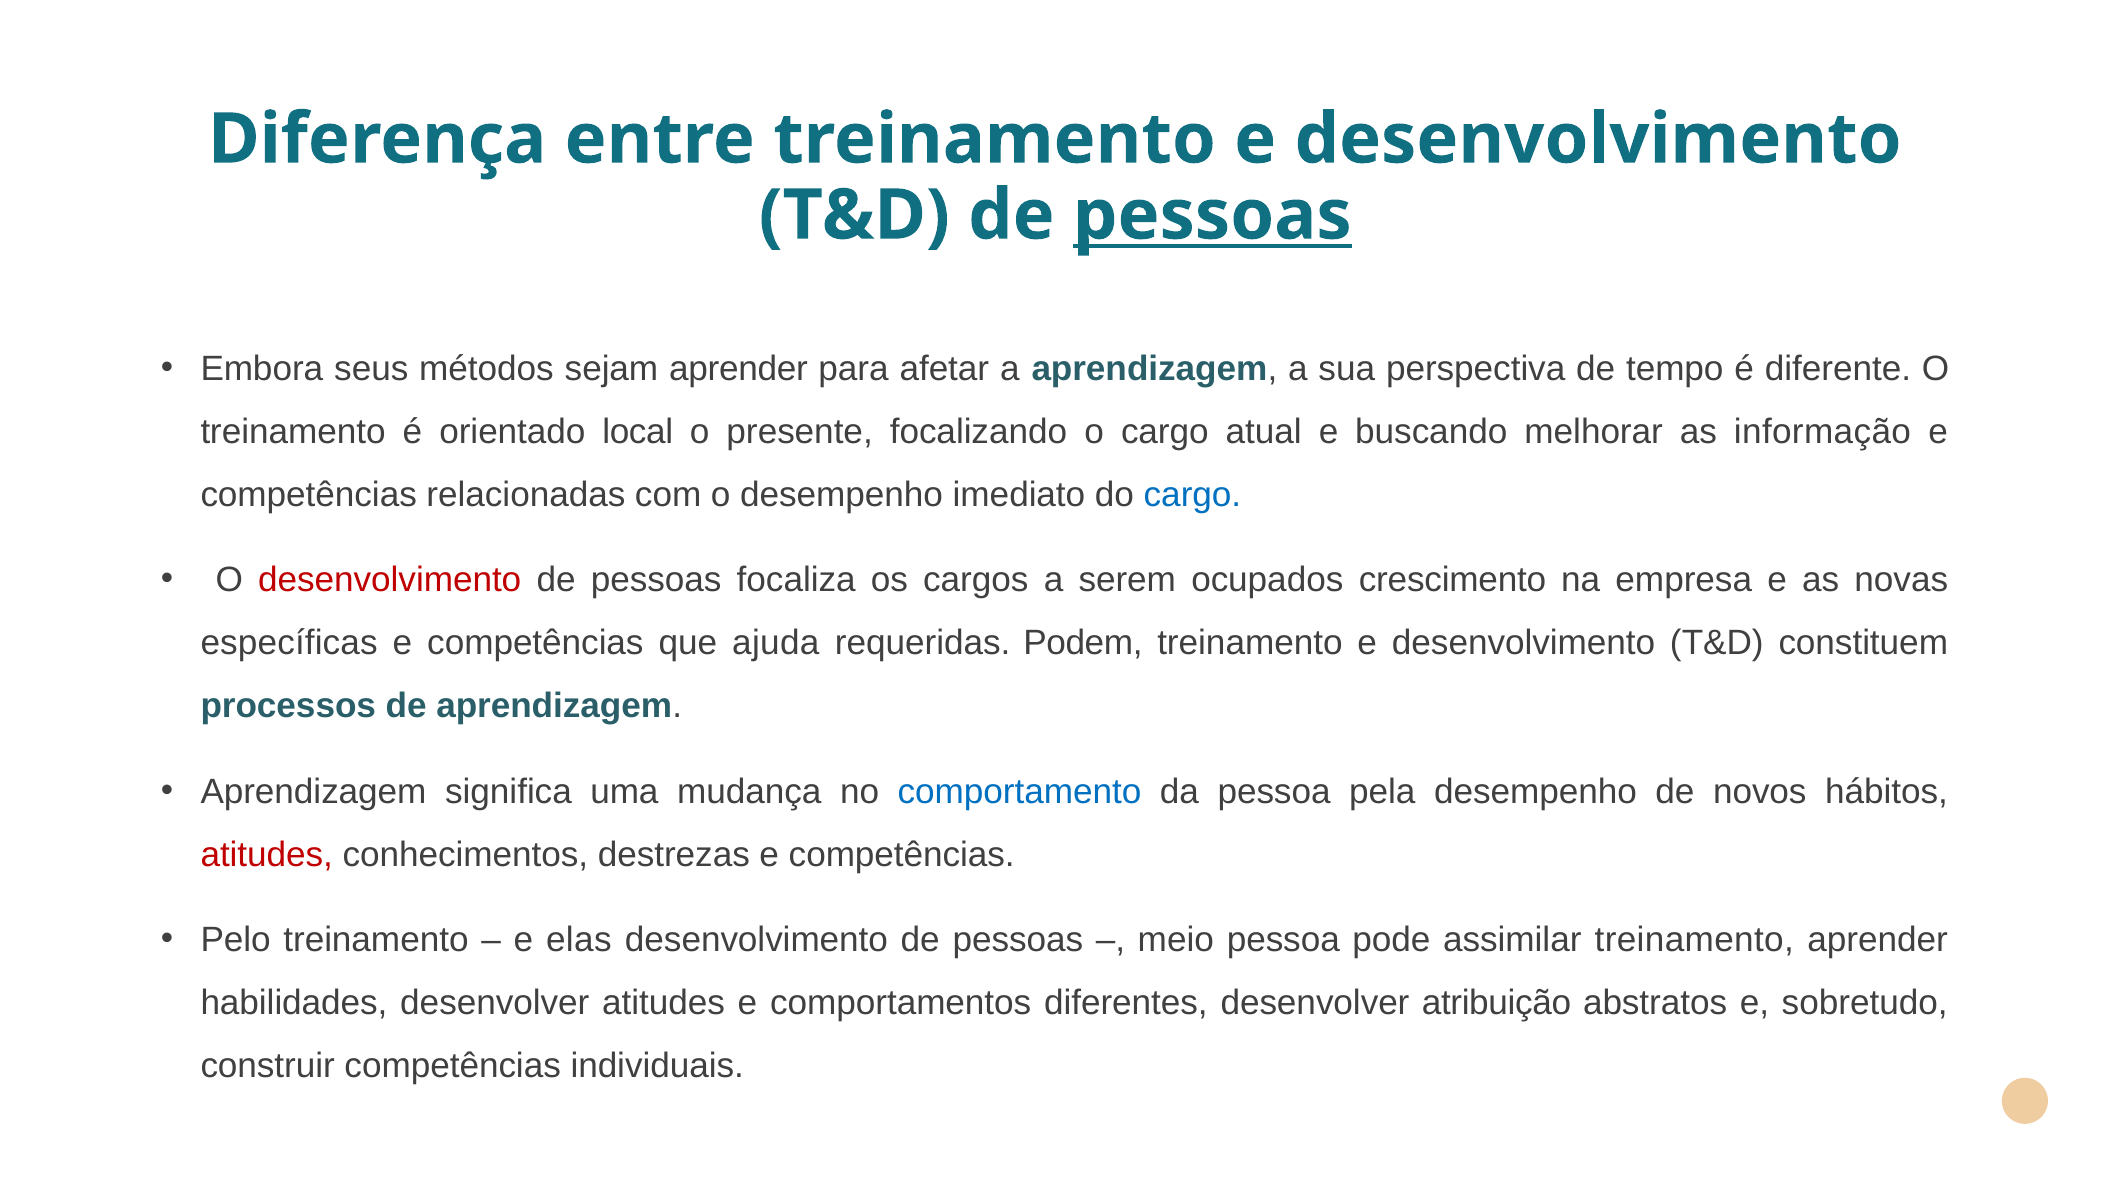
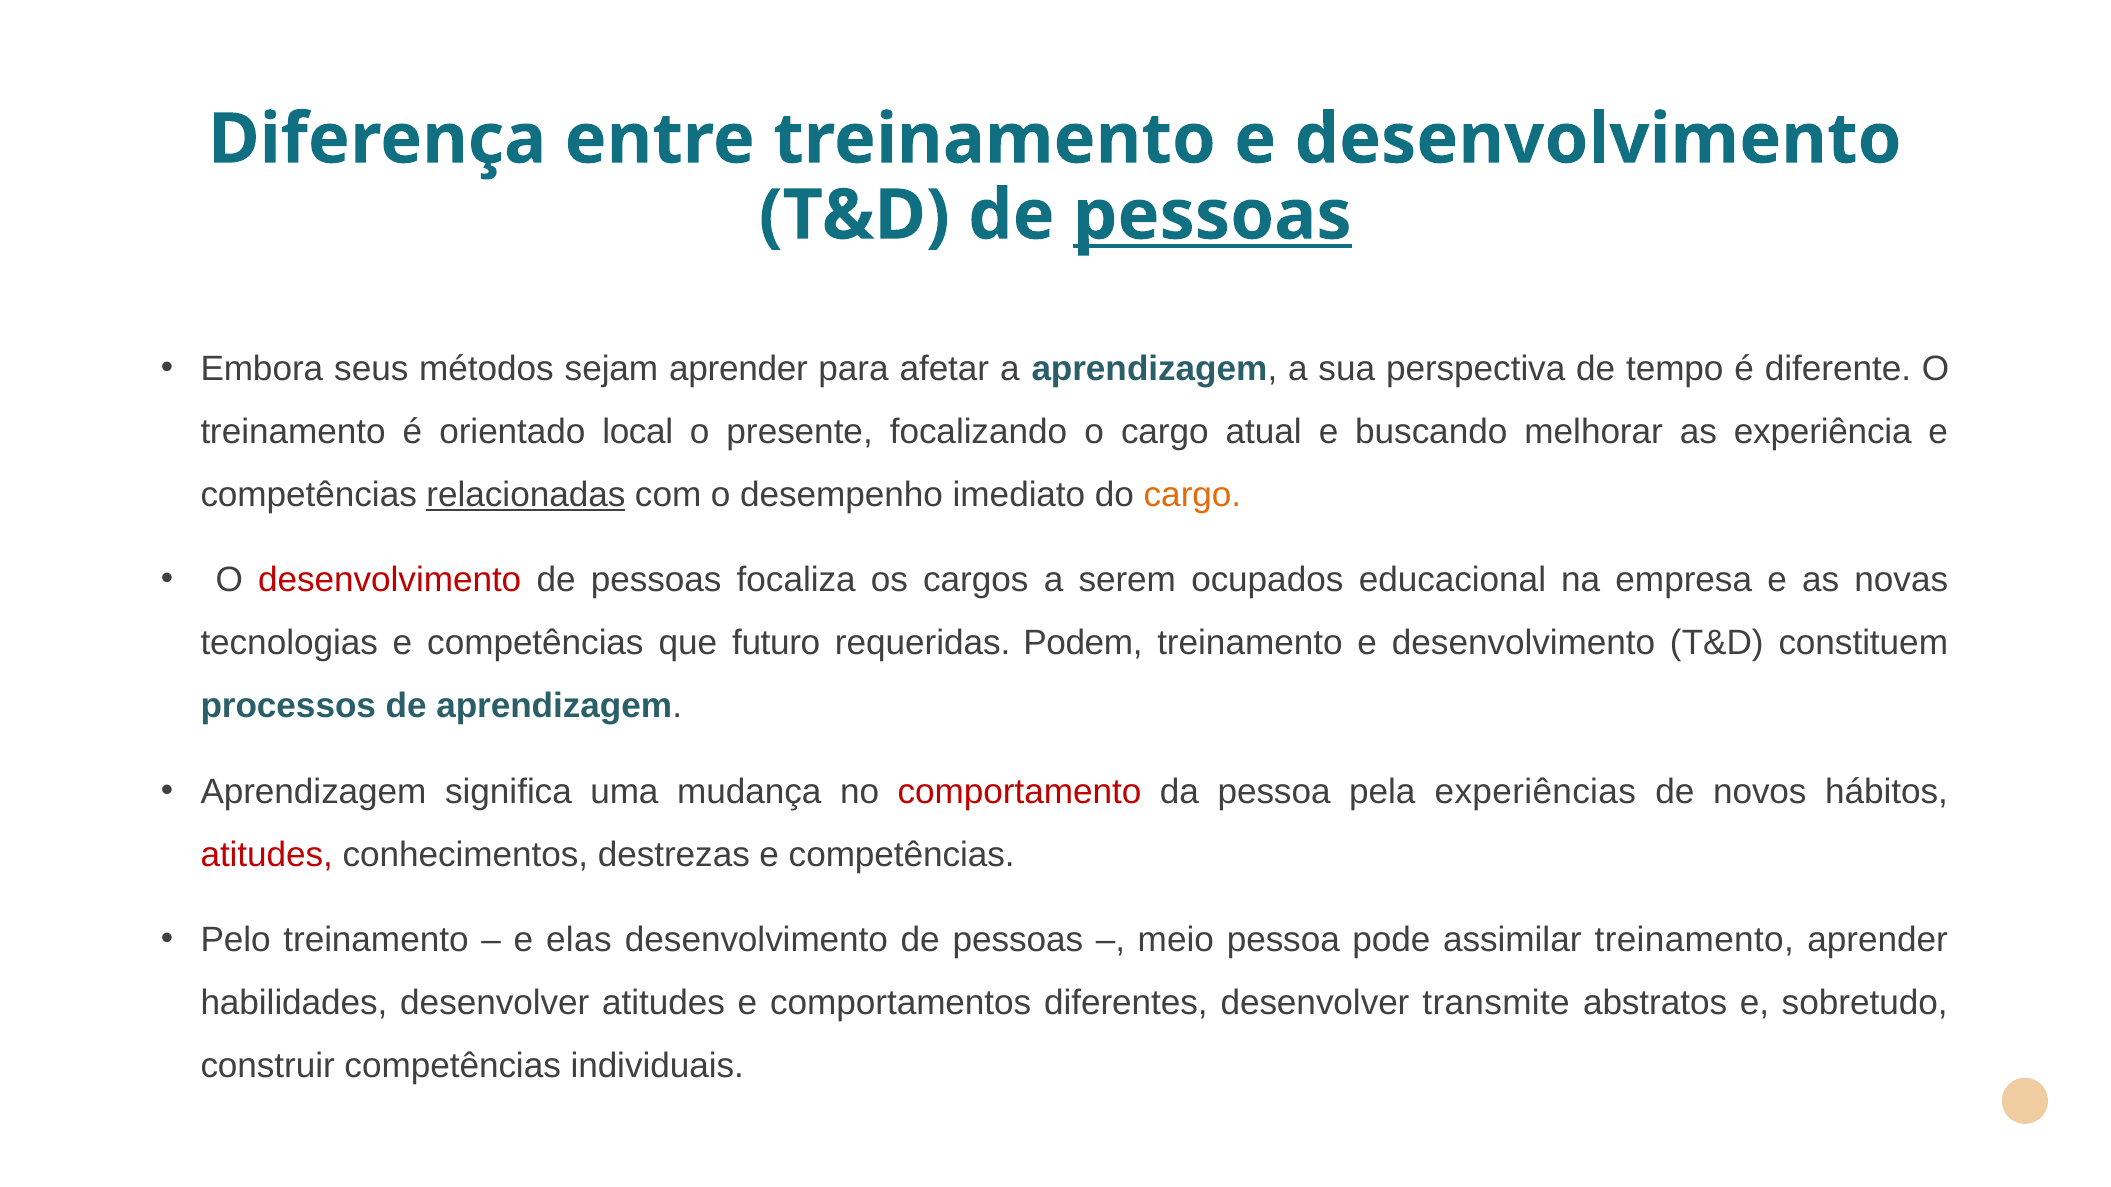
informação: informação -> experiência (1823, 432)
relacionadas underline: none -> present (526, 495)
cargo colour: blue -> orange (1192, 495)
crescimento: crescimento -> educacional (1452, 580)
específicas: específicas -> tecnologias (289, 643)
ajuda: ajuda -> futuro (776, 643)
comportamento colour: blue -> red (1020, 792)
pela desempenho: desempenho -> experiências (1535, 792)
atribuição: atribuição -> transmite (1496, 1003)
